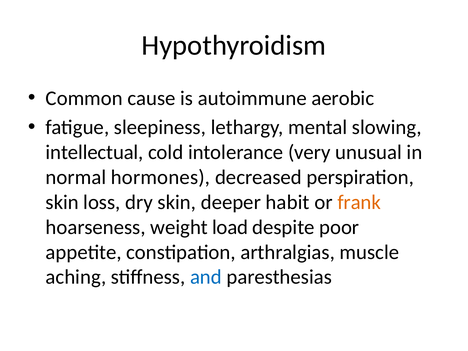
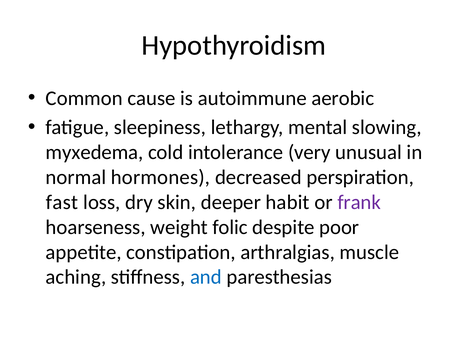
intellectual: intellectual -> myxedema (95, 152)
skin: skin -> fast (62, 202)
frank colour: orange -> purple (359, 202)
load: load -> folic (230, 227)
